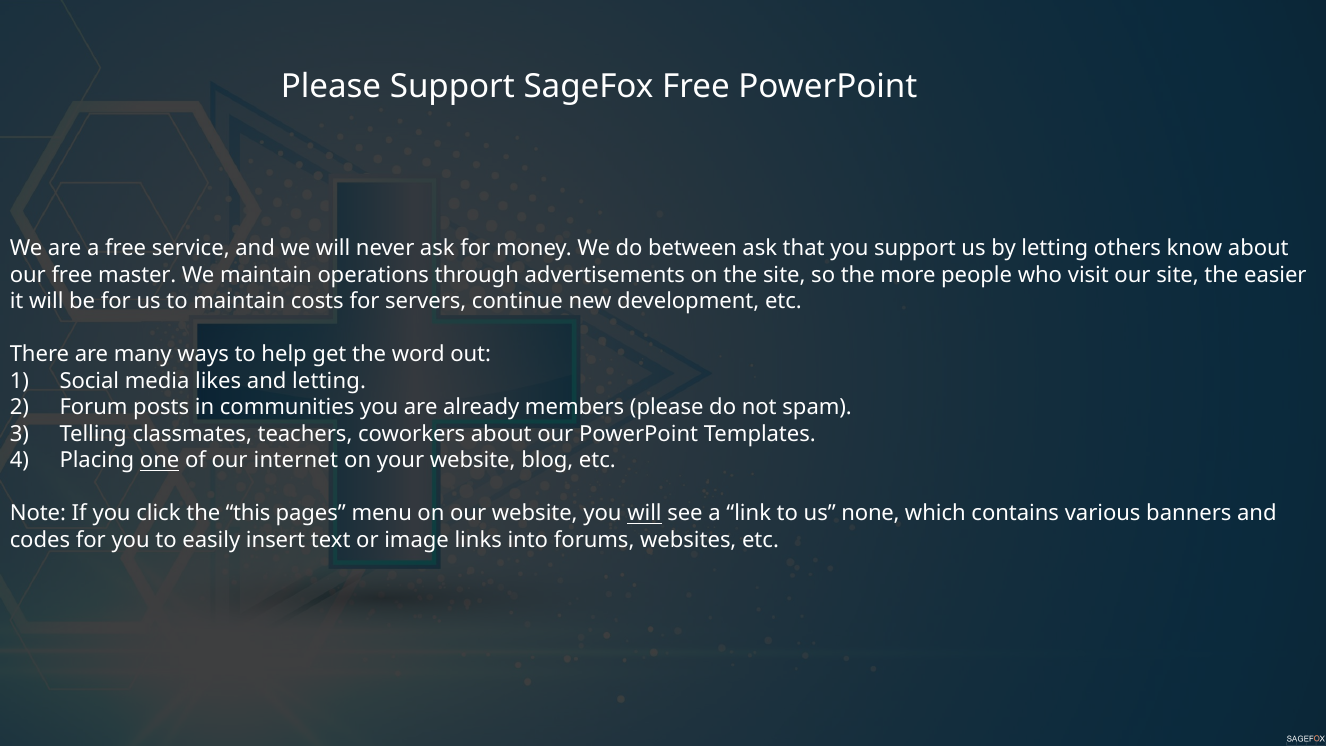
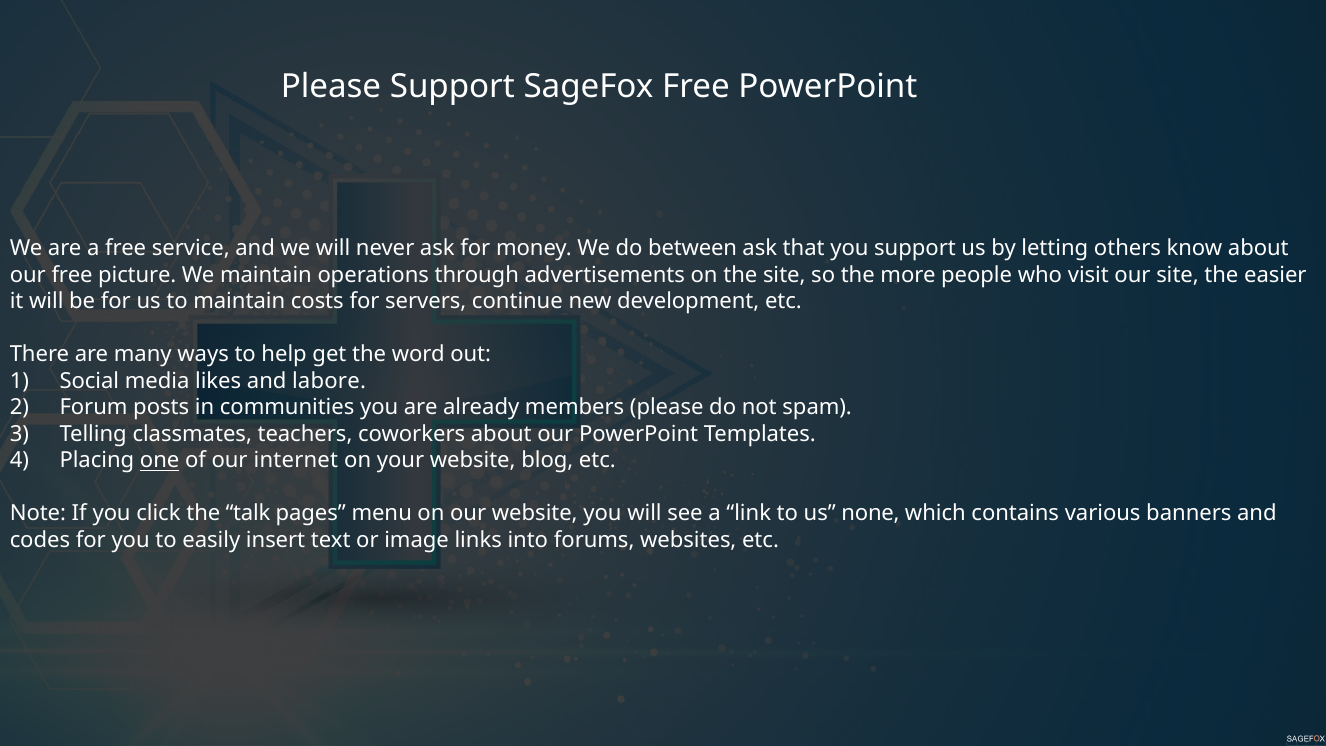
master: master -> picture (137, 275)
and letting: letting -> labore (329, 381)
this: this -> talk (248, 514)
will underline: present -> none (645, 514)
